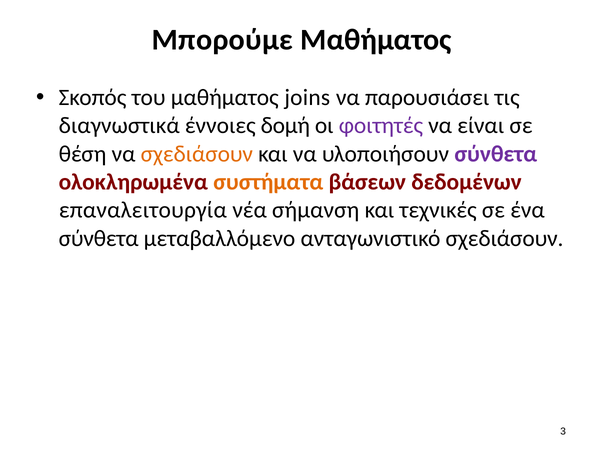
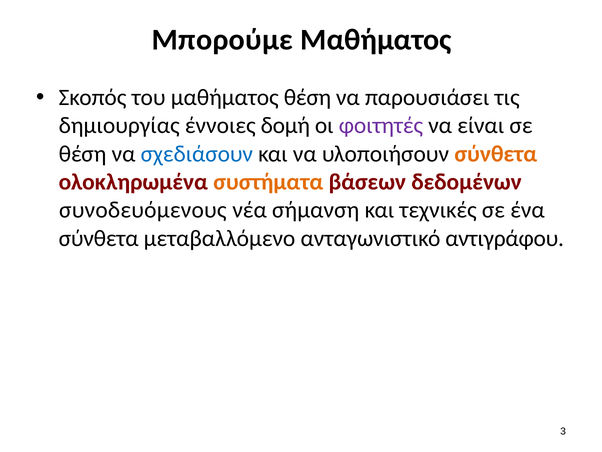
μαθήματος joins: joins -> θέση (307, 97)
διαγνωστικά: διαγνωστικά -> δημιουργίας (119, 126)
σχεδιάσουν colour: orange -> blue (197, 154)
σύνθετα colour: purple -> orange (496, 154)
επαναλειτουργία: επαναλειτουργία -> συνοδευόμενους (143, 210)
ανταγωνιστικό σχεδιάσουν: σχεδιάσουν -> αντιγράφου (505, 238)
